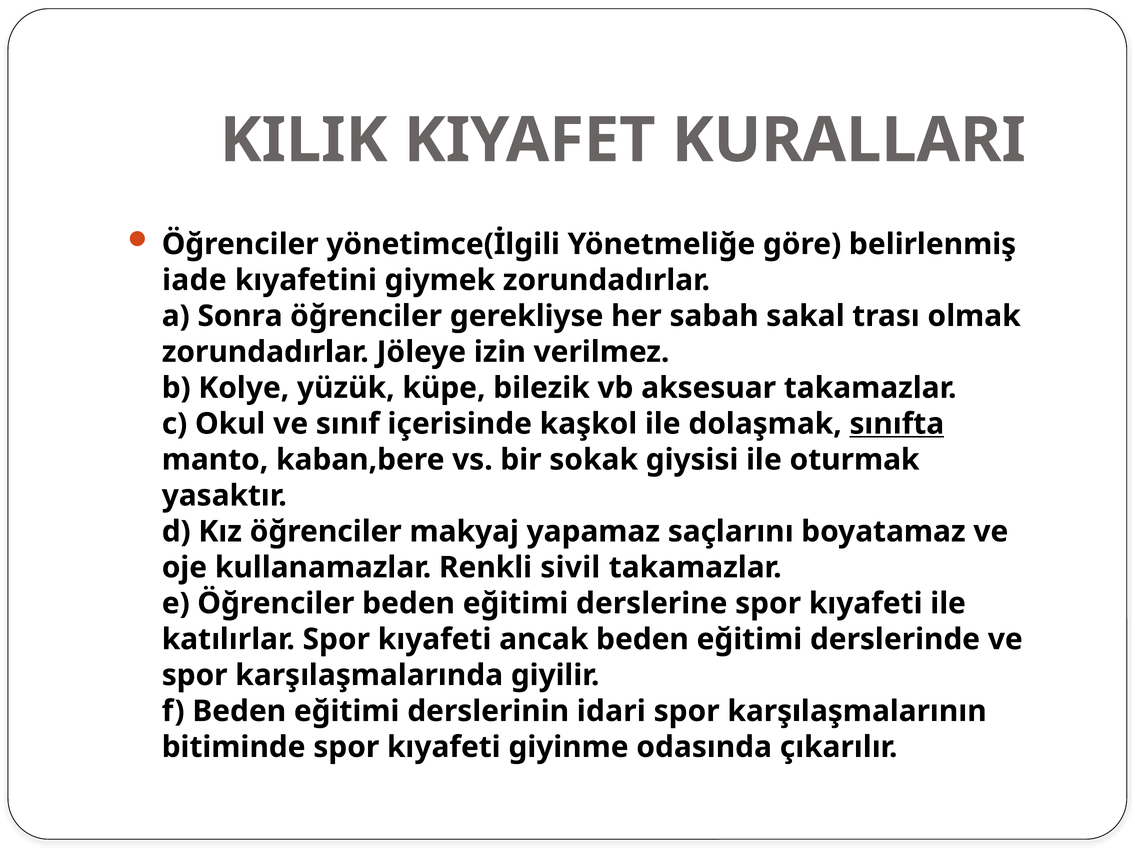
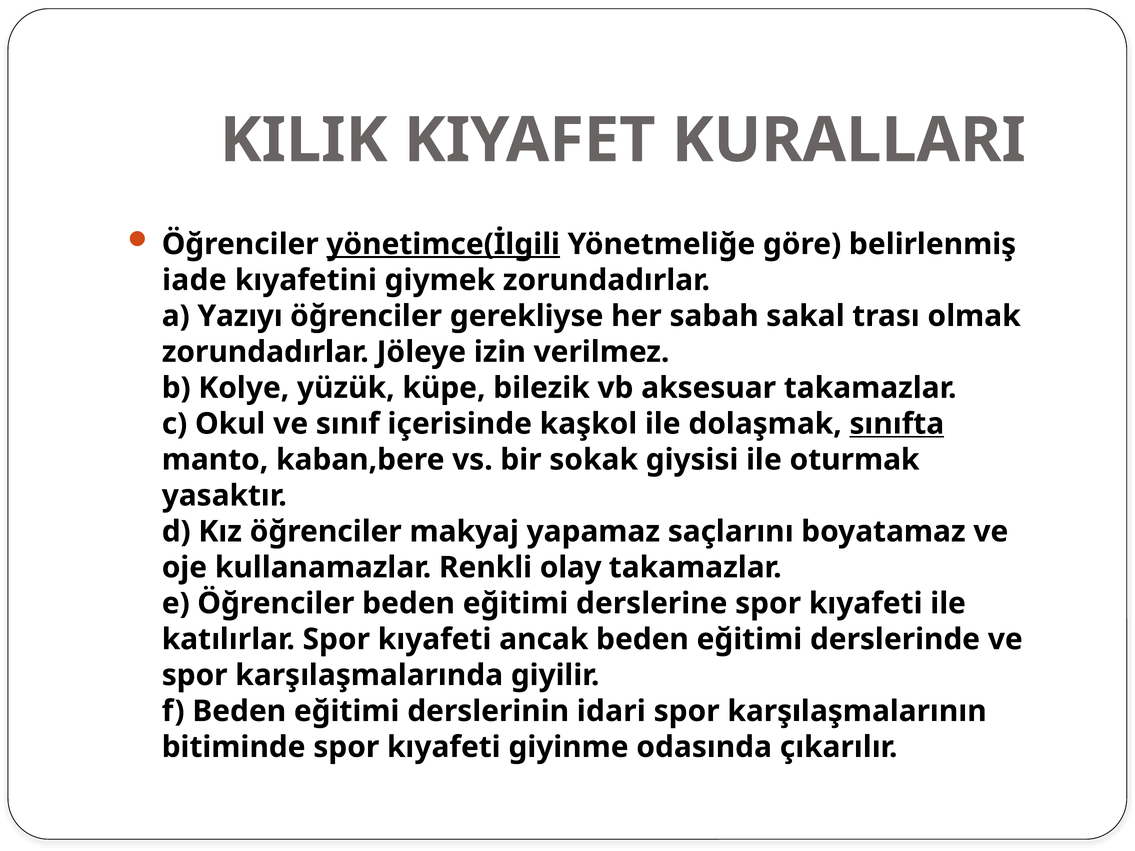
yönetimce(İlgili underline: none -> present (443, 244)
Sonra: Sonra -> Yazıyı (240, 316)
sivil: sivil -> olay (571, 568)
